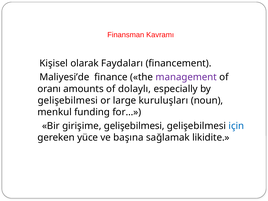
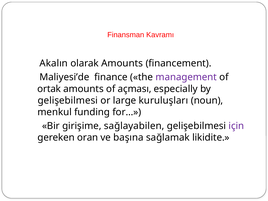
Kişisel: Kişisel -> Akalın (54, 63)
olarak Faydaları: Faydaları -> Amounts (122, 63)
oranı: oranı -> ortak (49, 89)
dolaylı: dolaylı -> açması (135, 89)
girişime gelişebilmesi: gelişebilmesi -> sağlayabilen (134, 126)
için colour: blue -> purple (236, 126)
yüce: yüce -> oran (88, 138)
